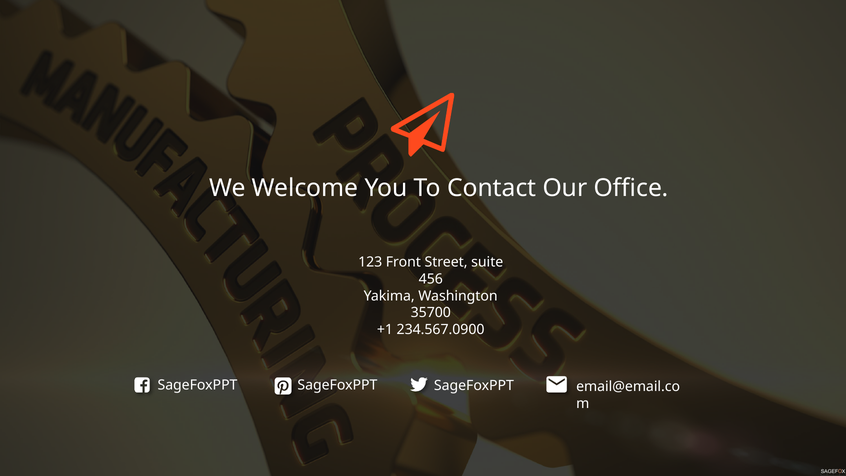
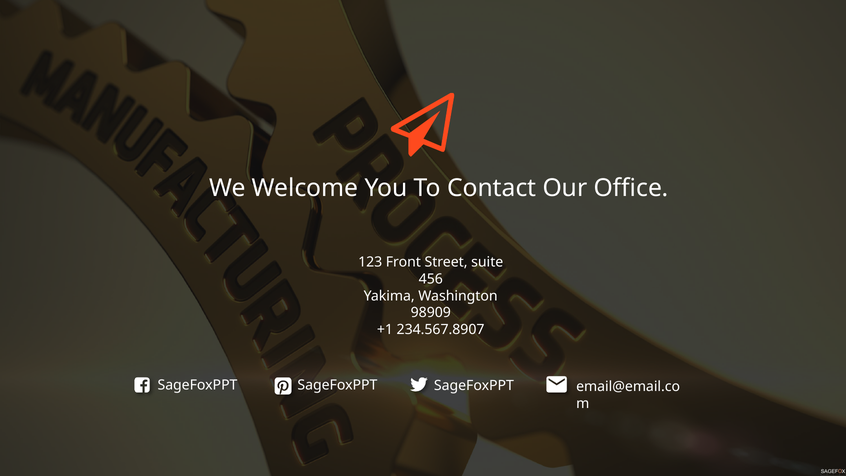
35700: 35700 -> 98909 (431, 313)
234.567.0900: 234.567.0900 -> 234.567.8907 (441, 330)
